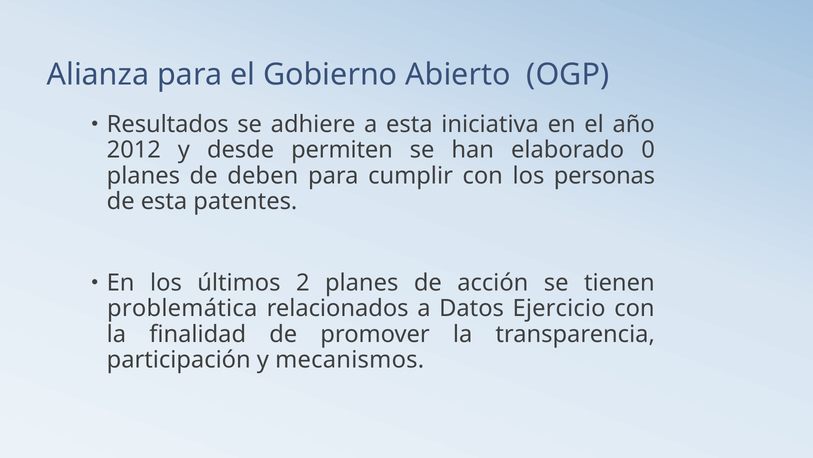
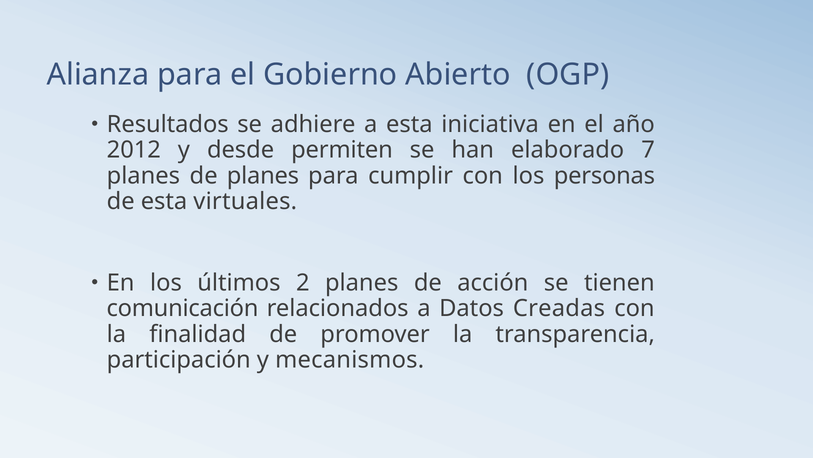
0: 0 -> 7 (648, 150)
de deben: deben -> planes (263, 175)
patentes: patentes -> virtuales (245, 201)
problemática: problemática -> comunicación (182, 308)
Ejercicio: Ejercicio -> Creadas (559, 308)
